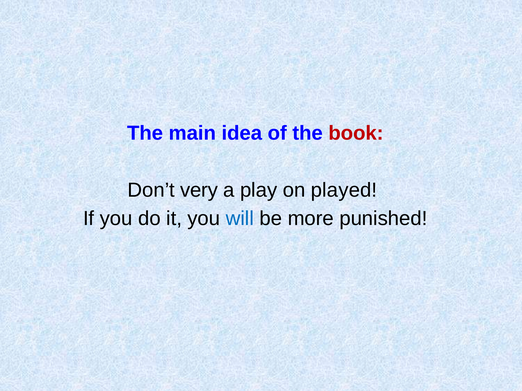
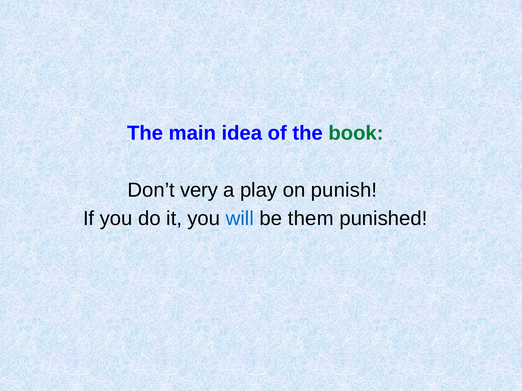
book colour: red -> green (356, 133)
played: played -> punish (344, 190)
more: more -> them (311, 219)
